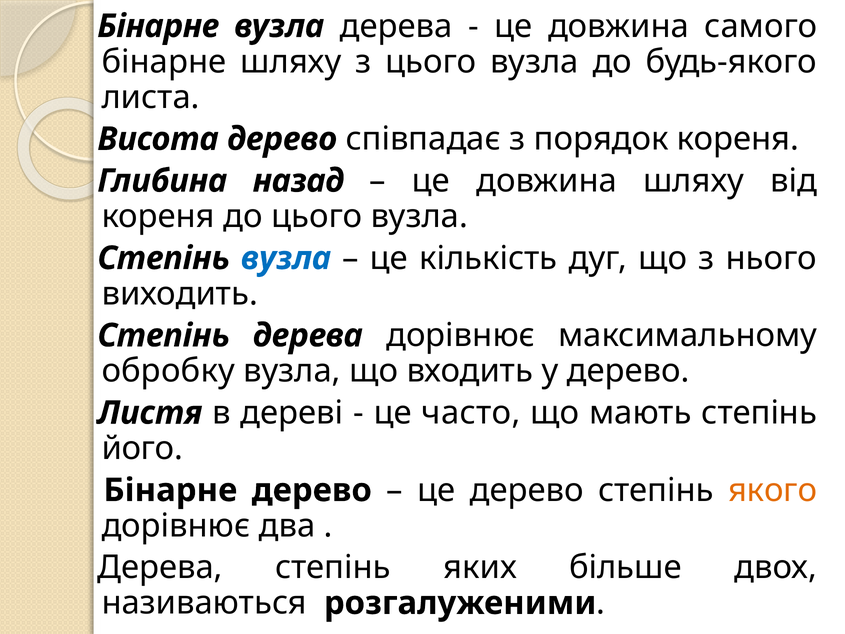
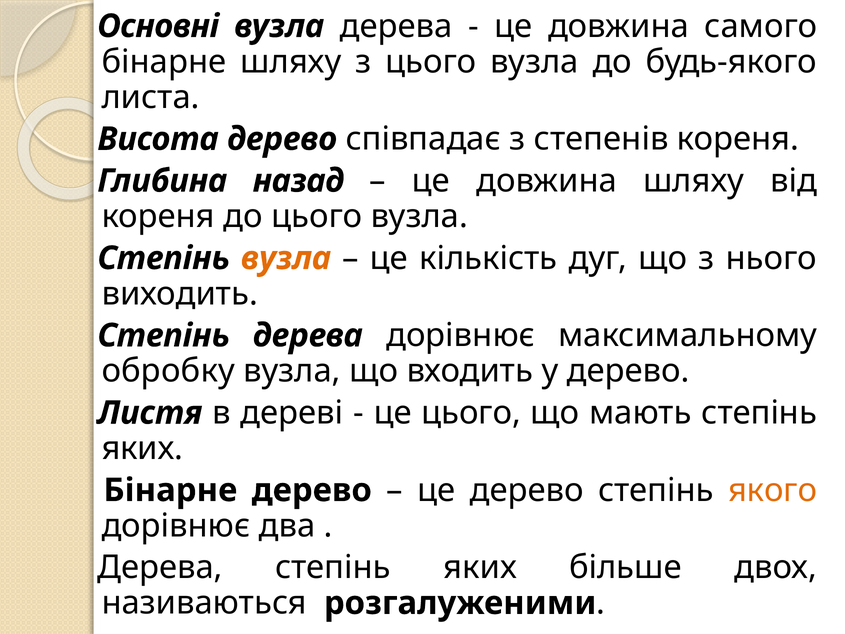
Бінарне: Бінарне -> Основні (158, 26)
порядок: порядок -> степенів (601, 139)
вузла colour: blue -> orange (286, 258)
це часто: часто -> цього (471, 413)
його: його -> яких (142, 448)
